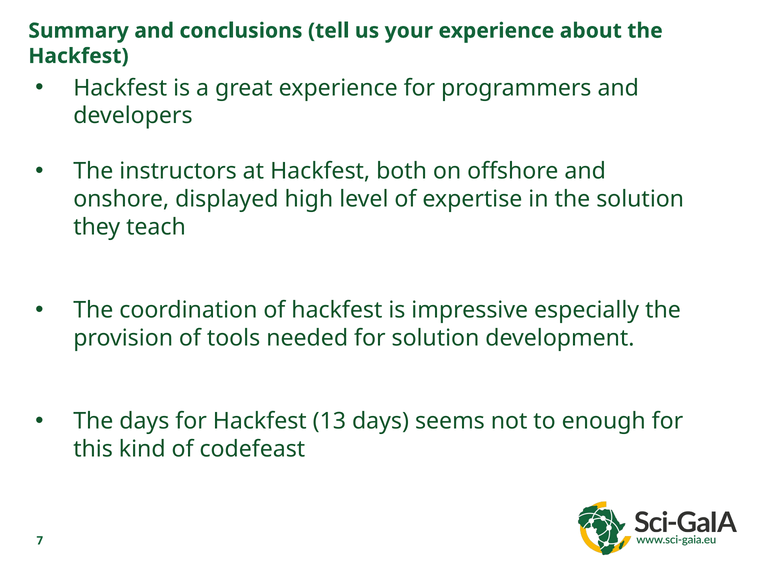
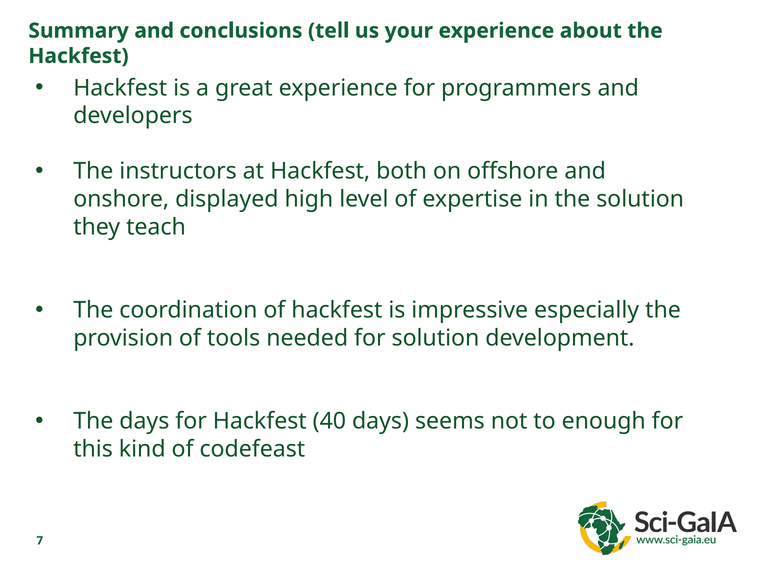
13: 13 -> 40 (329, 422)
